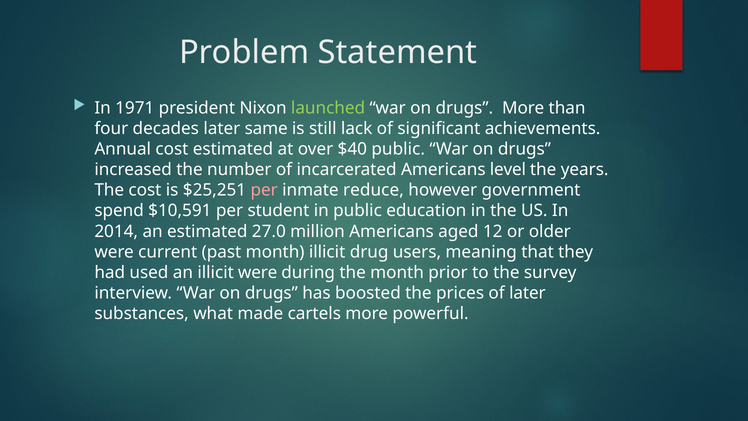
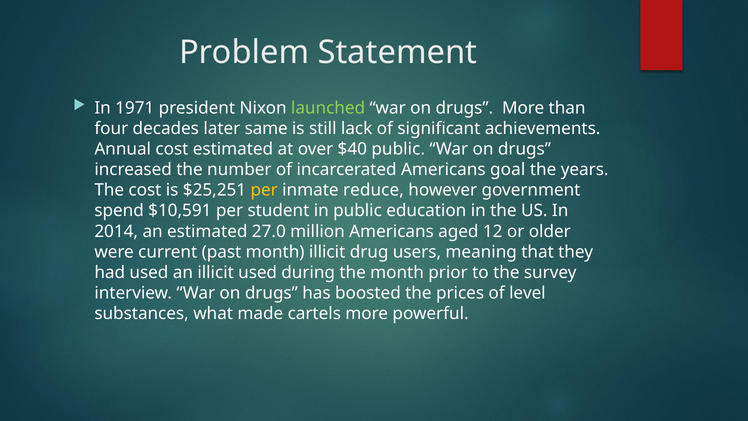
level: level -> goal (508, 170)
per colour: pink -> yellow (264, 190)
illicit were: were -> used (258, 272)
of later: later -> level (527, 293)
